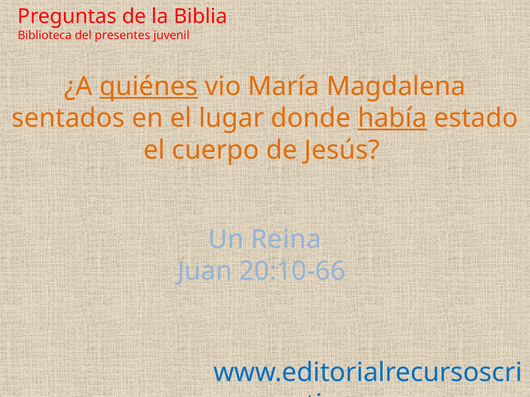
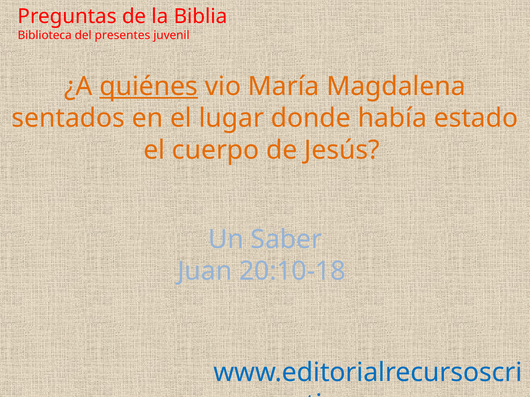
había underline: present -> none (392, 118)
Reina: Reina -> Saber (286, 240)
20:10-66: 20:10-66 -> 20:10-18 (292, 272)
